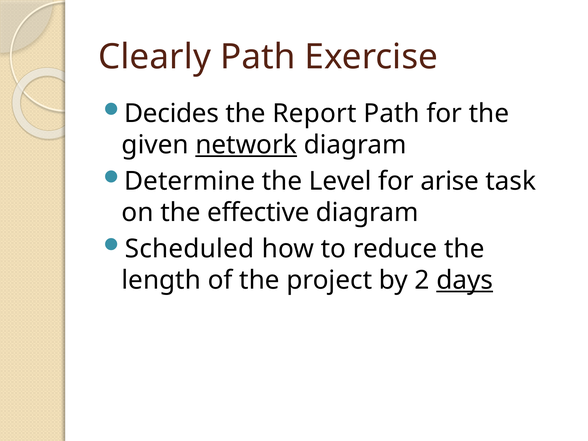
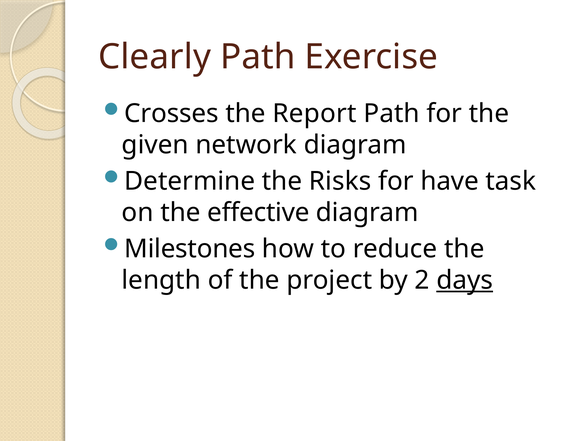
Decides: Decides -> Crosses (172, 114)
network underline: present -> none (246, 145)
Level: Level -> Risks (340, 181)
arise: arise -> have (450, 181)
Scheduled: Scheduled -> Milestones (190, 249)
